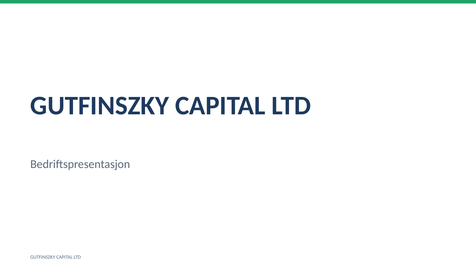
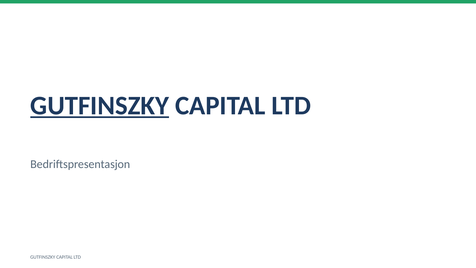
GUTFINSZKY underline: none -> present (100, 106)
